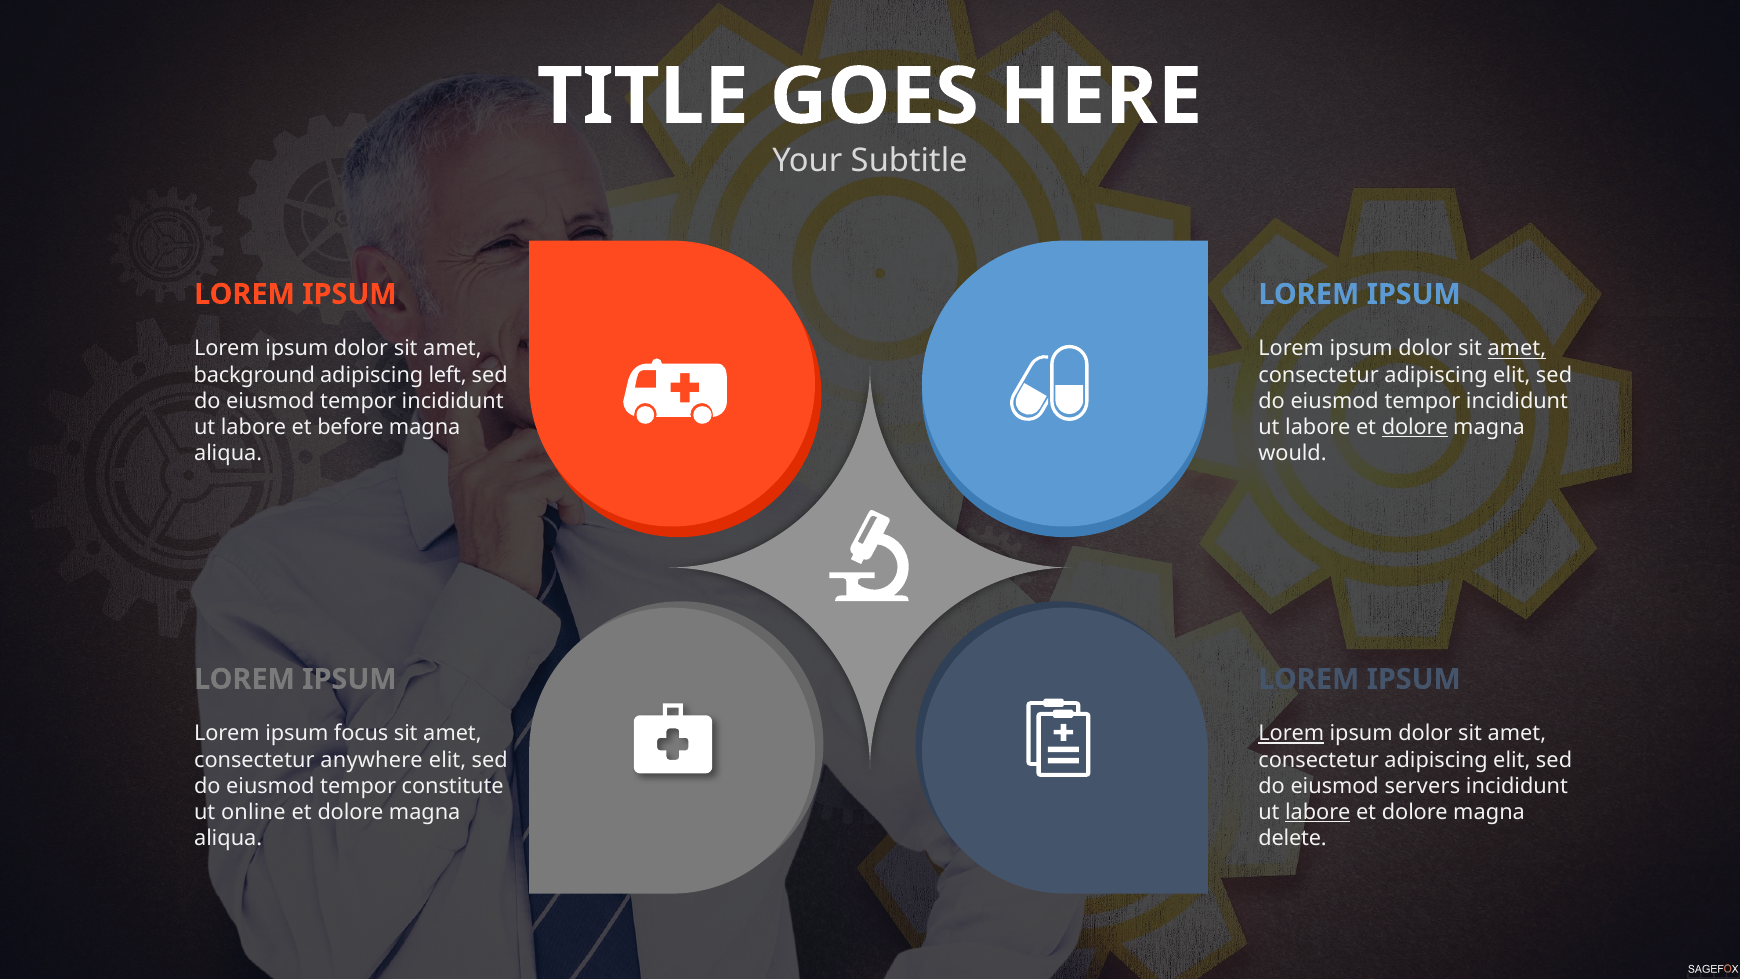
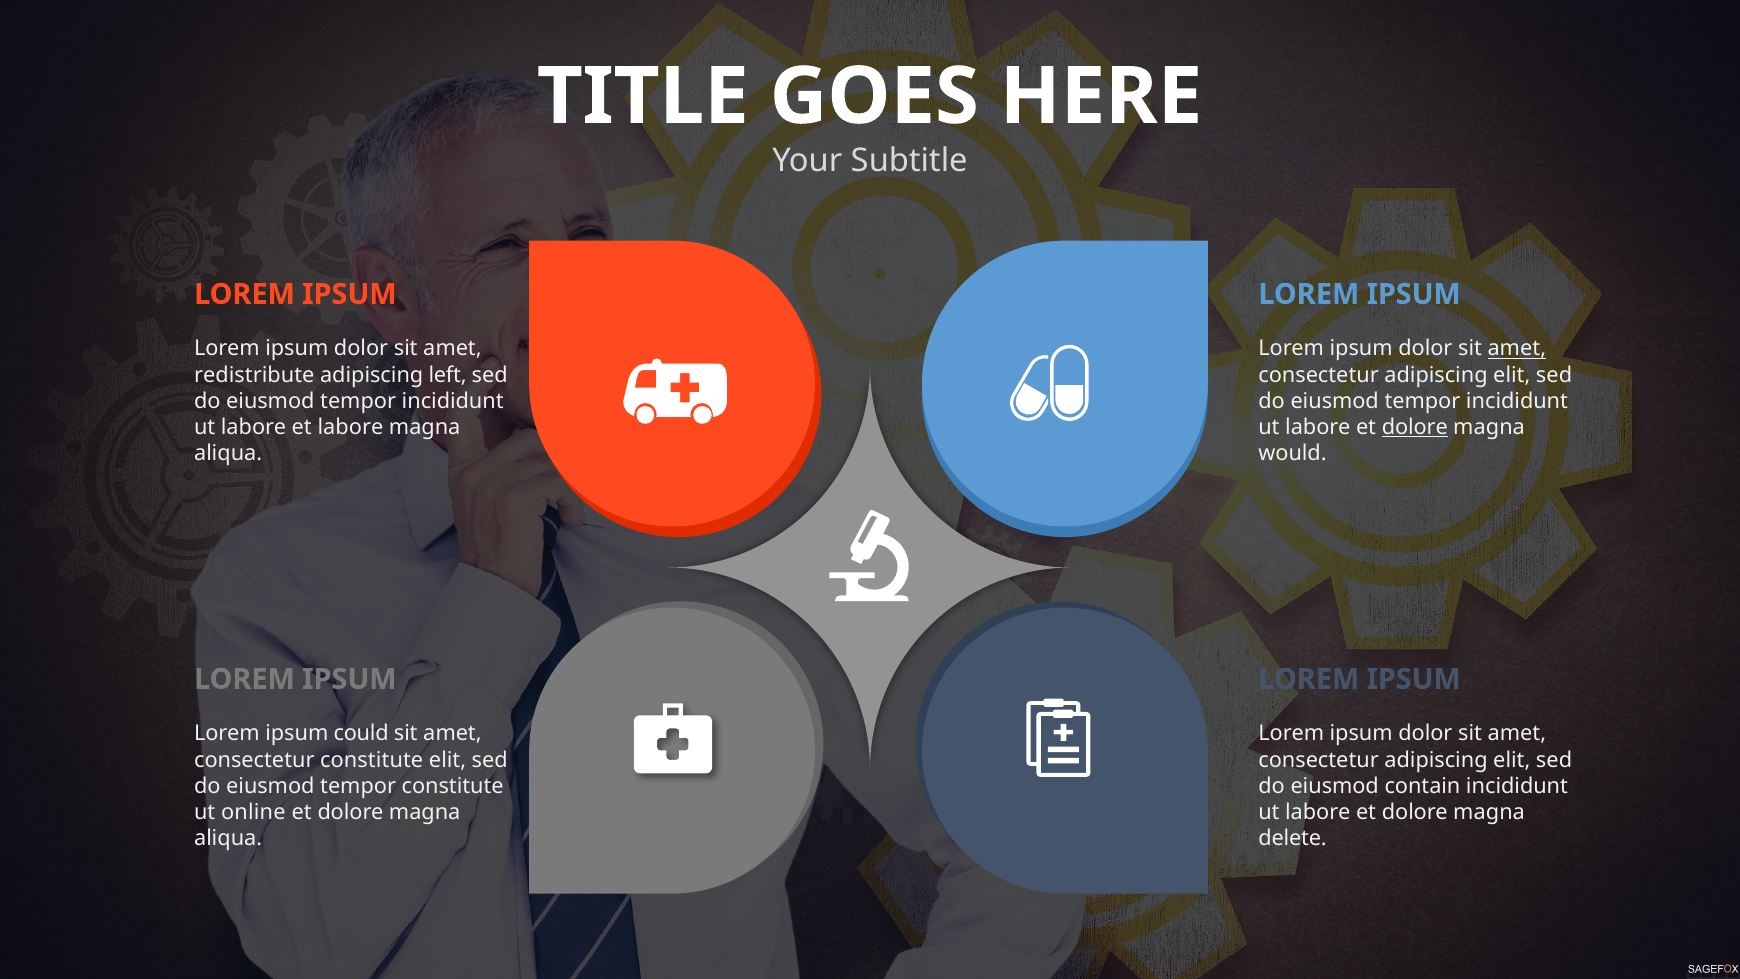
background: background -> redistribute (254, 375)
et before: before -> labore (350, 427)
focus: focus -> could (361, 734)
Lorem underline: present -> none (1291, 734)
consectetur anywhere: anywhere -> constitute (372, 760)
servers: servers -> contain (1423, 786)
labore underline: present -> none (1318, 812)
